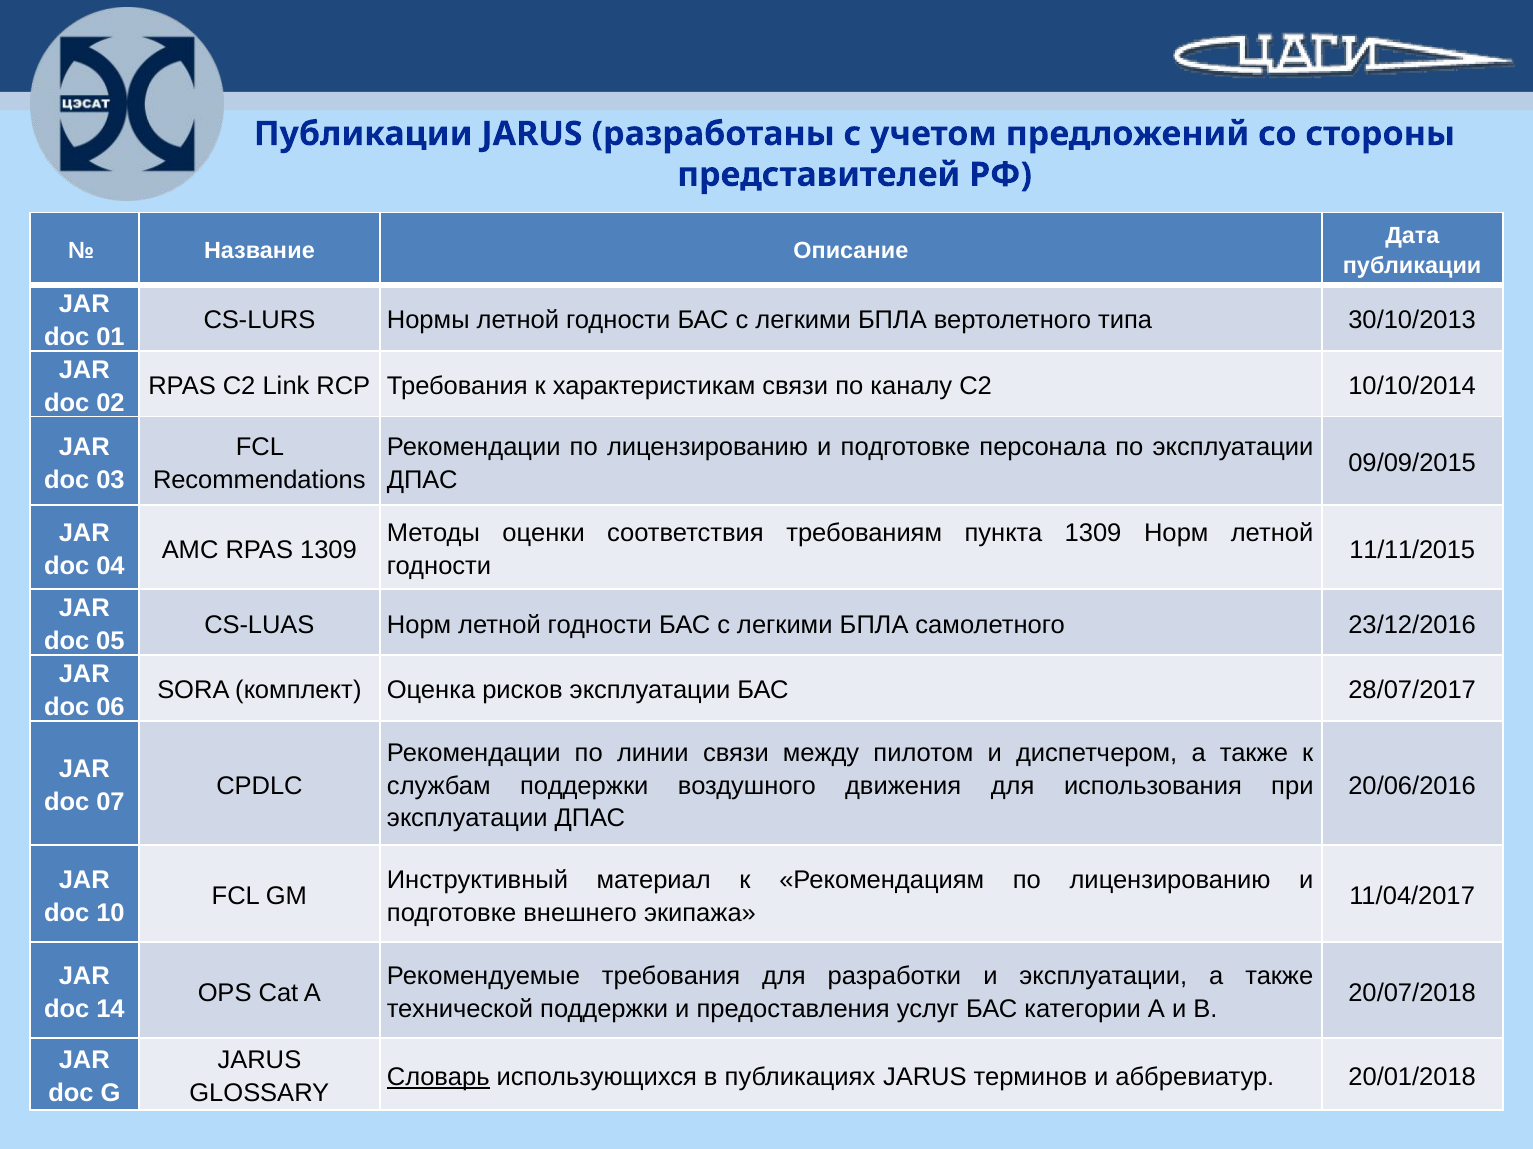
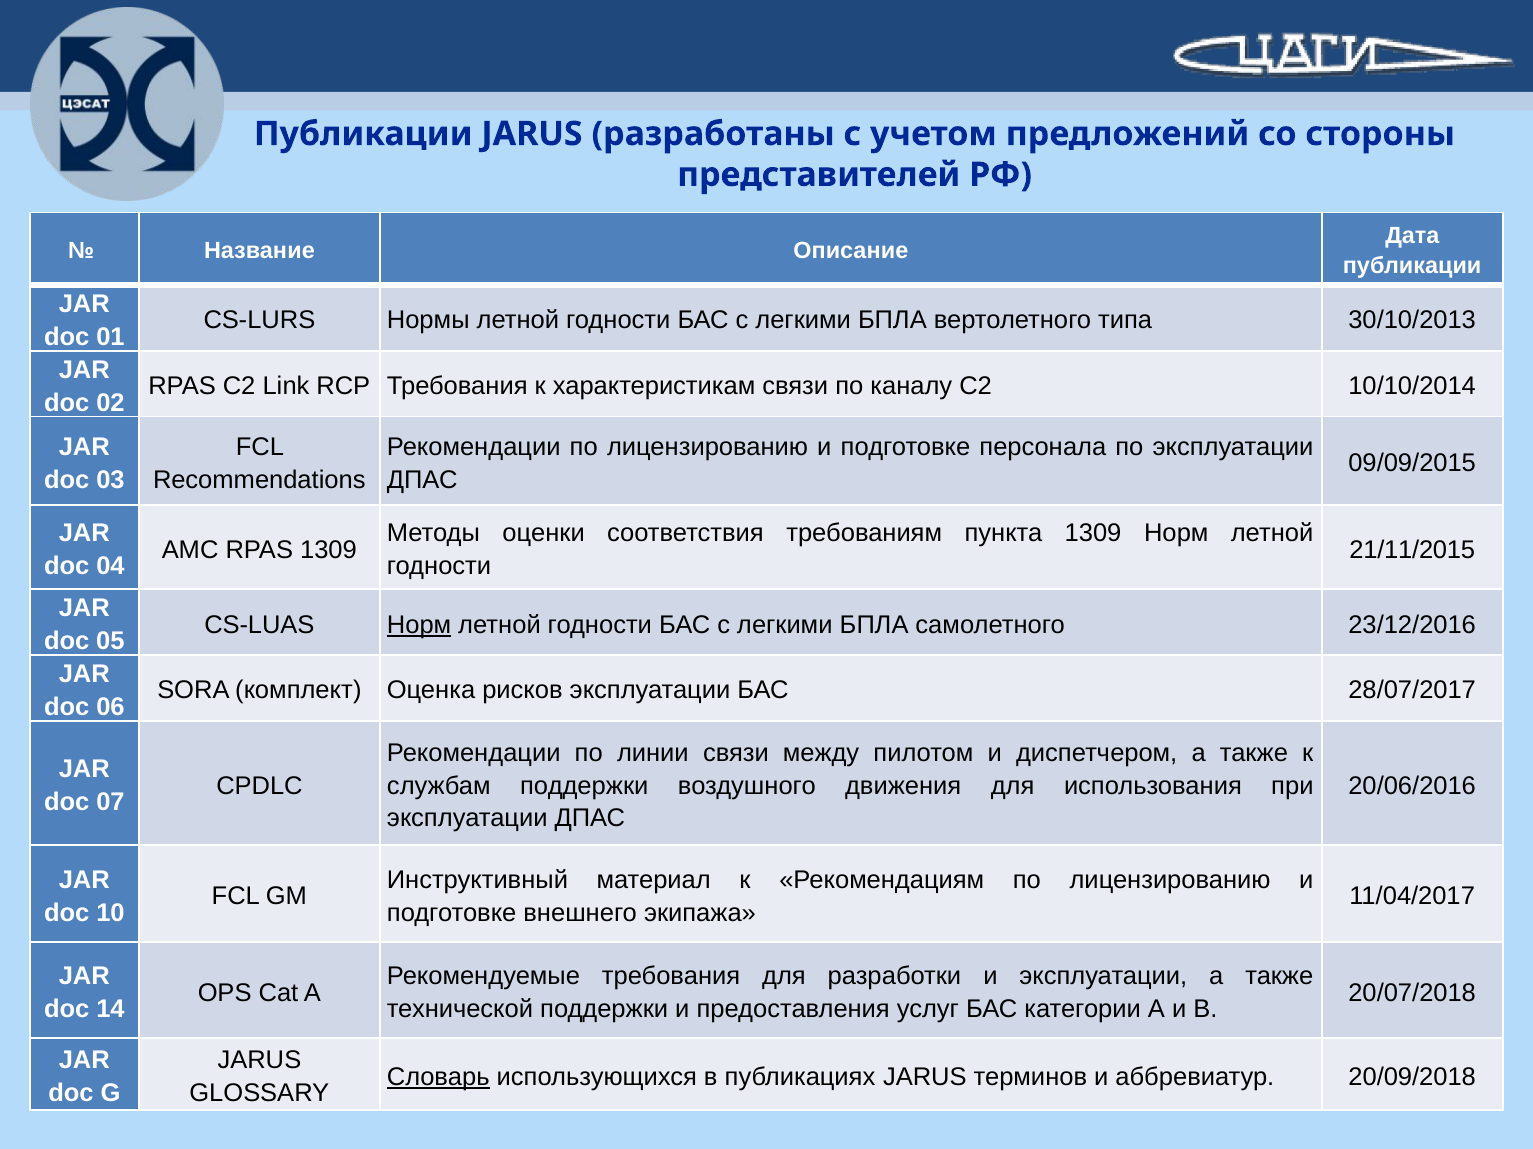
11/11/2015: 11/11/2015 -> 21/11/2015 (1412, 550)
Норм underline: none -> present (419, 625)
20/01/2018: 20/01/2018 -> 20/09/2018 (1412, 1078)
